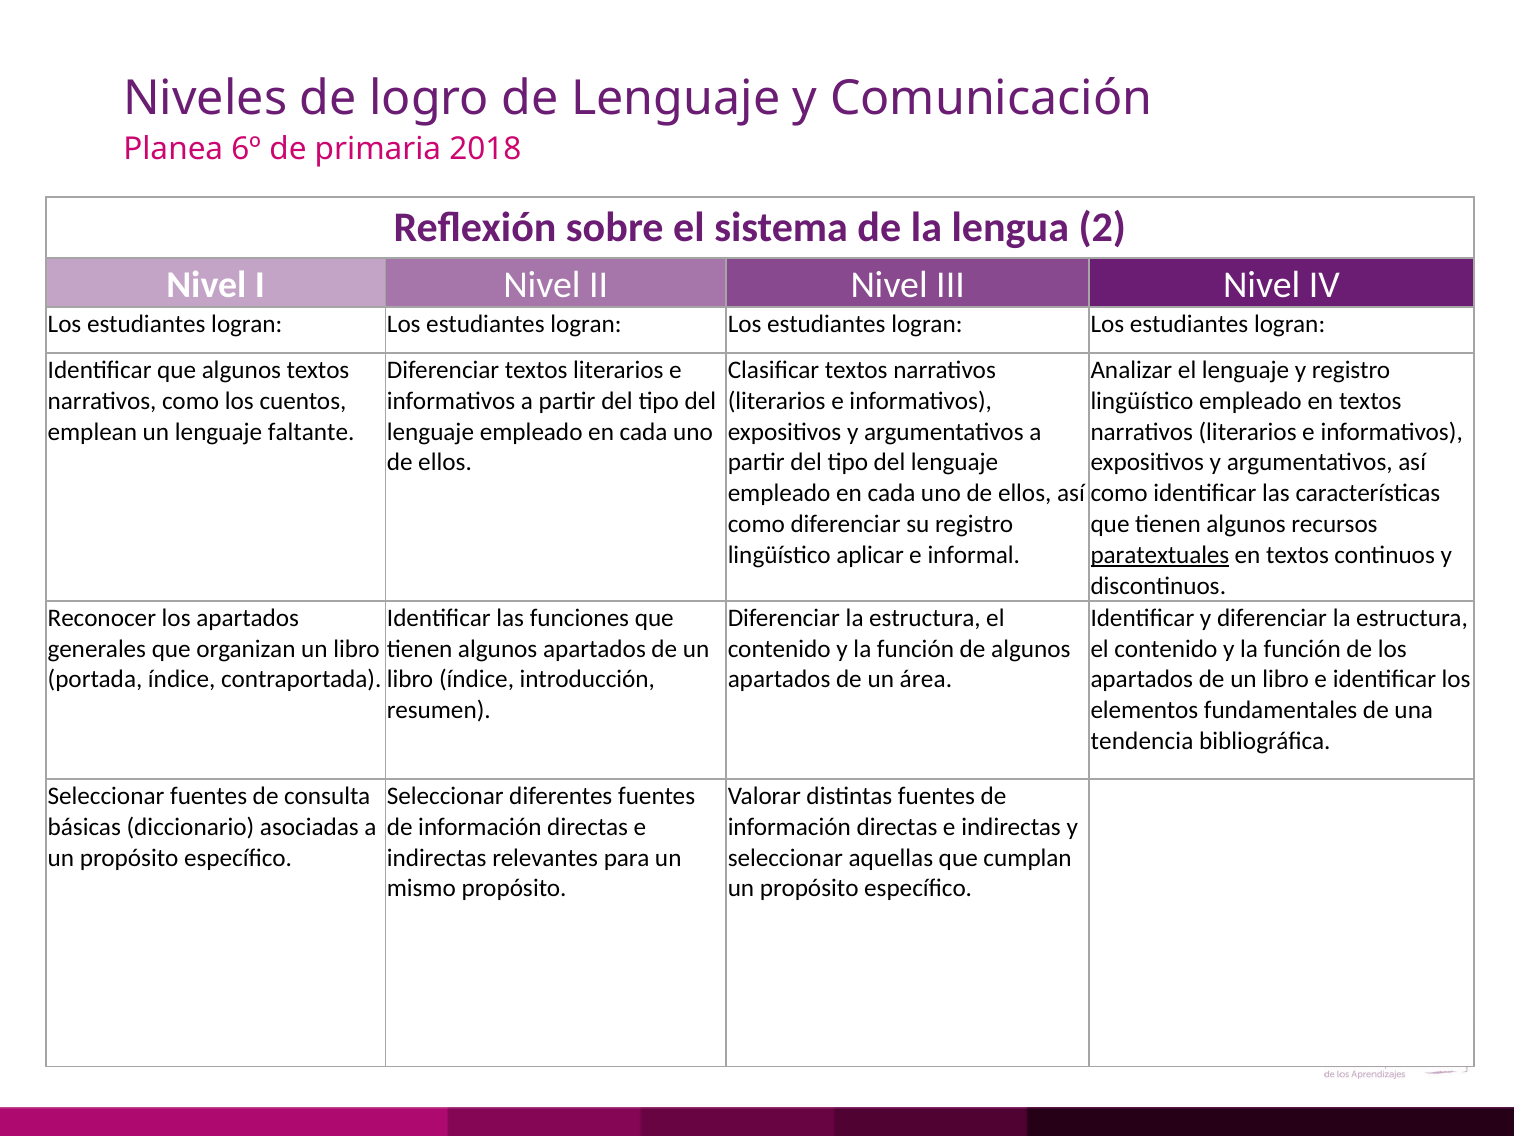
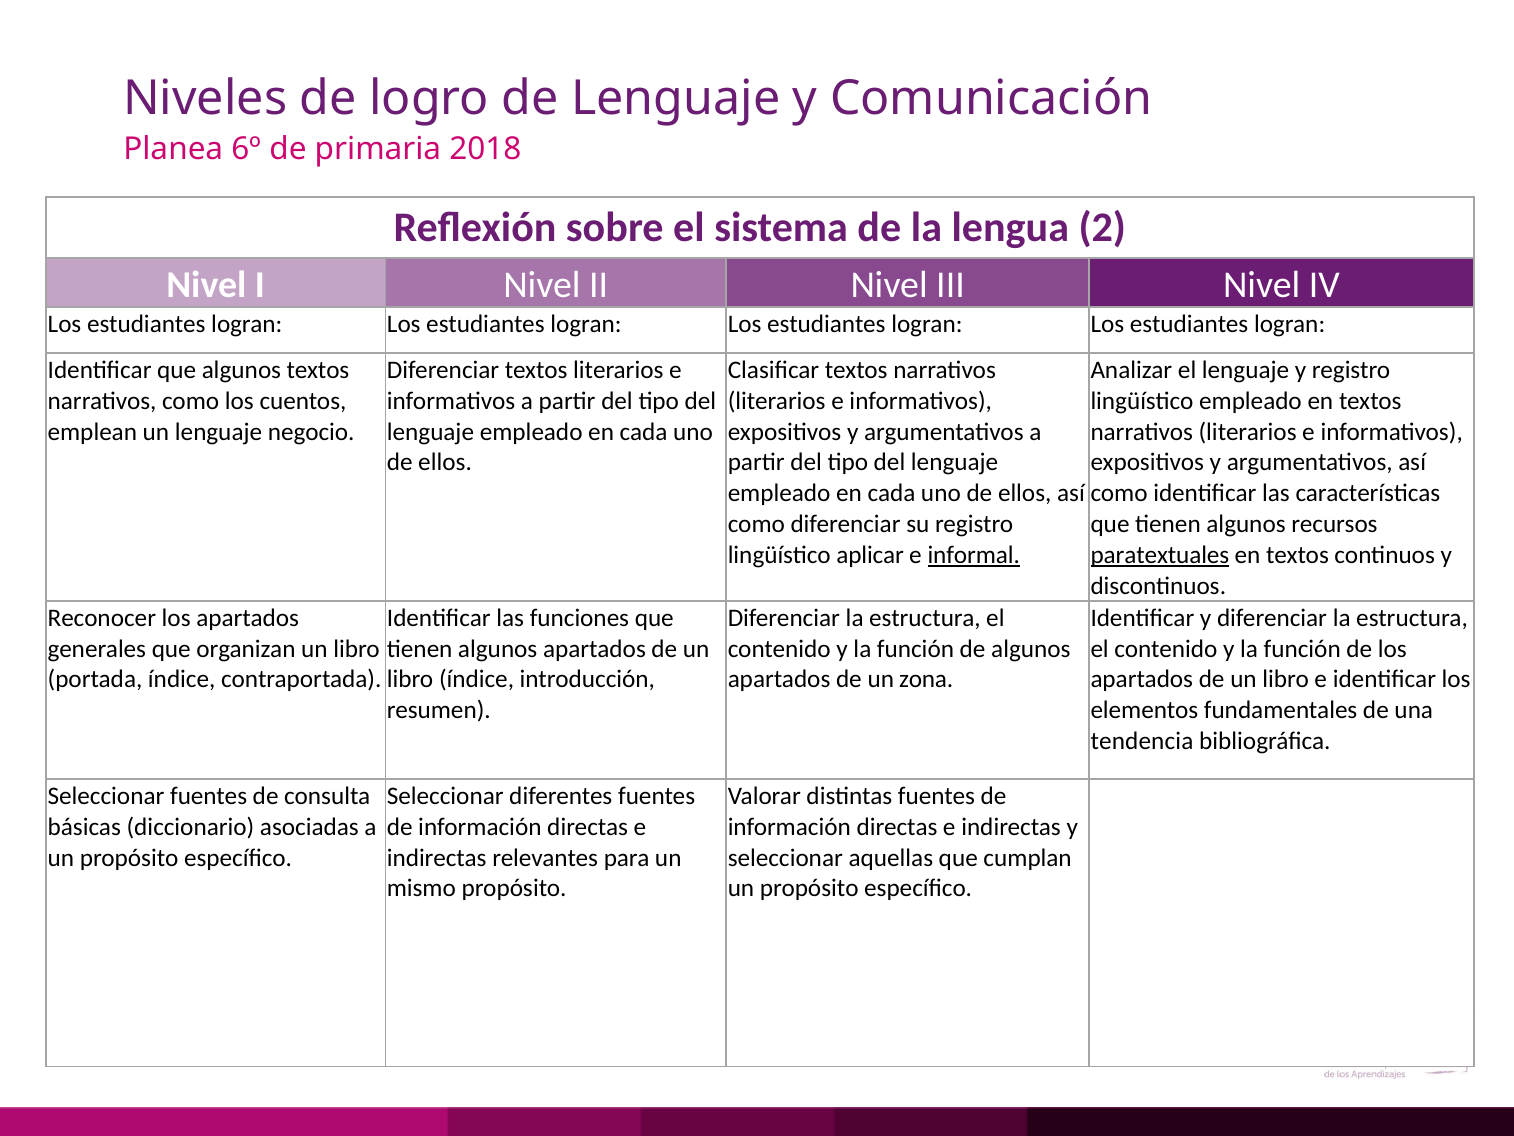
faltante: faltante -> negocio (311, 432)
informal underline: none -> present (974, 555)
área: área -> zona (926, 679)
